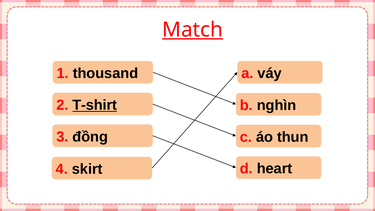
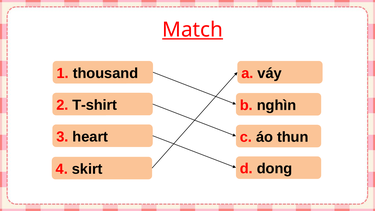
T-shirt underline: present -> none (95, 105)
đồng: đồng -> heart (90, 137)
heart: heart -> dong (275, 169)
